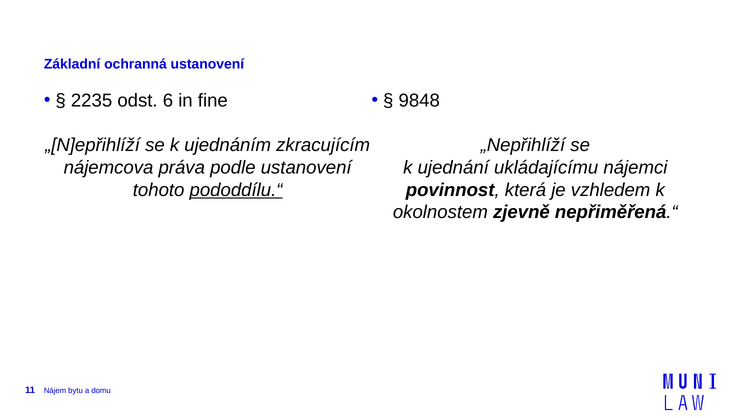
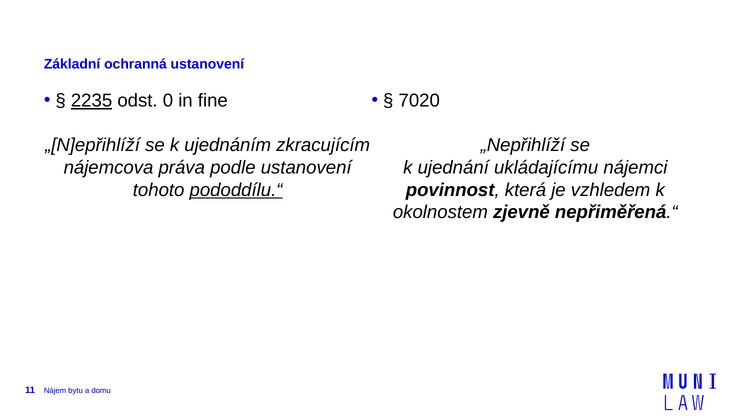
2235 underline: none -> present (92, 101)
6: 6 -> 0 (168, 101)
9848: 9848 -> 7020 (419, 101)
